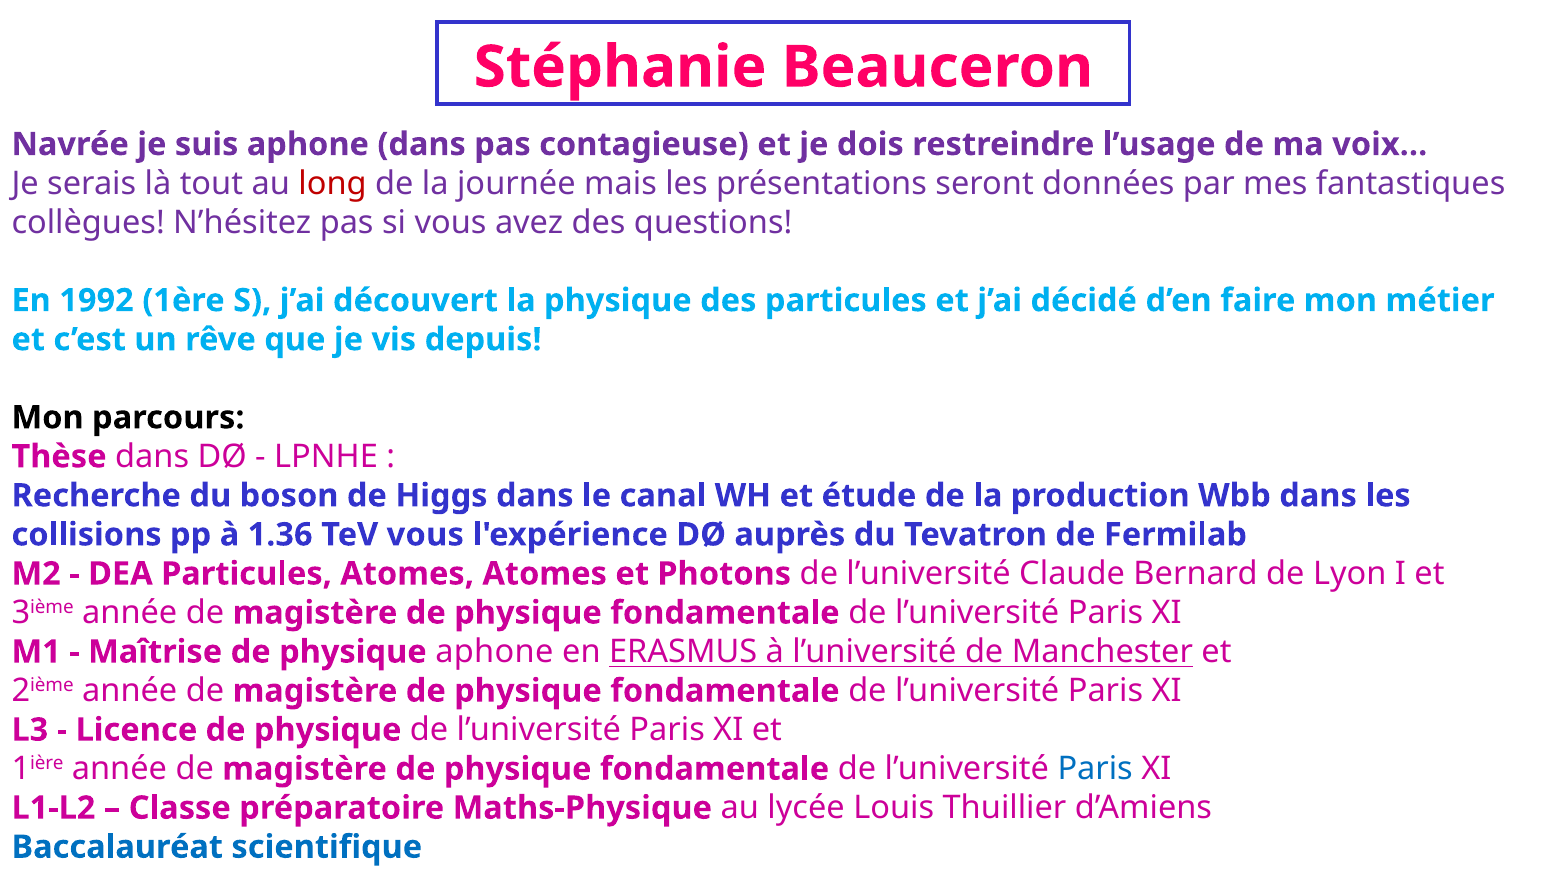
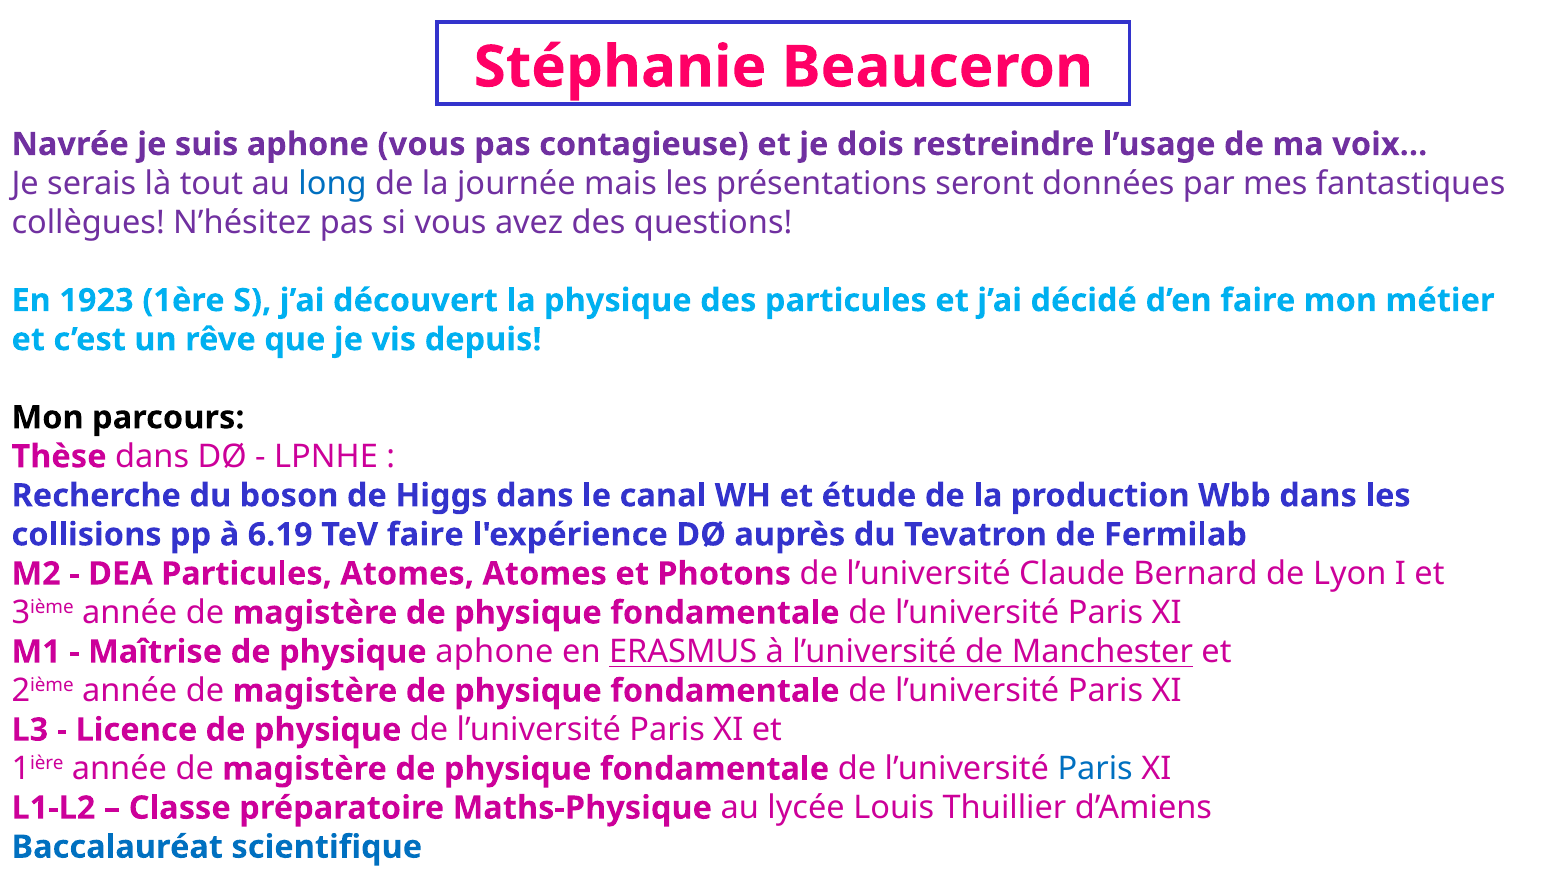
aphone dans: dans -> vous (422, 144)
long colour: red -> blue (333, 183)
1992: 1992 -> 1923 (97, 300)
1.36: 1.36 -> 6.19 (280, 534)
TeV vous: vous -> faire (425, 534)
